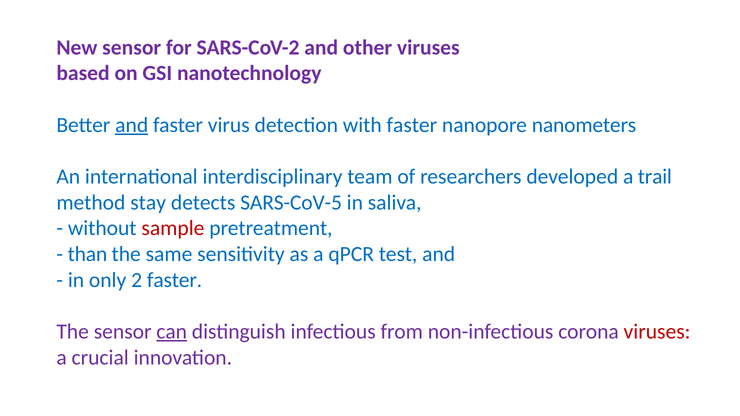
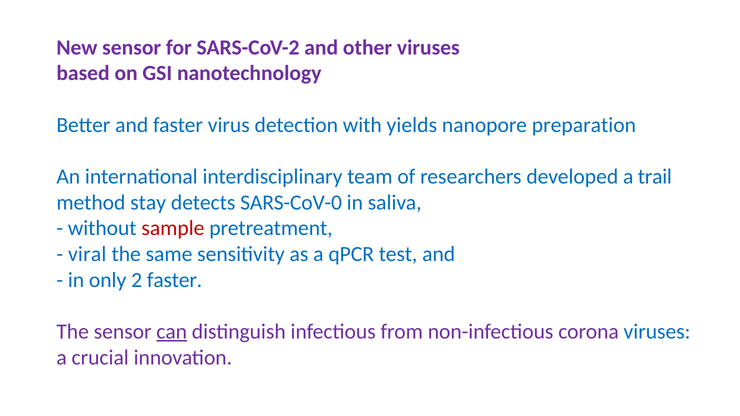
and underline: present -> none (132, 125)
with faster: faster -> yields (412, 125)
nanometers: nanometers -> preparation (584, 125)
SARS-CoV-5: SARS-CoV-5 -> SARS-CoV-0 (291, 203)
than: than -> viral (87, 254)
viruses colour: red -> blue (657, 332)
